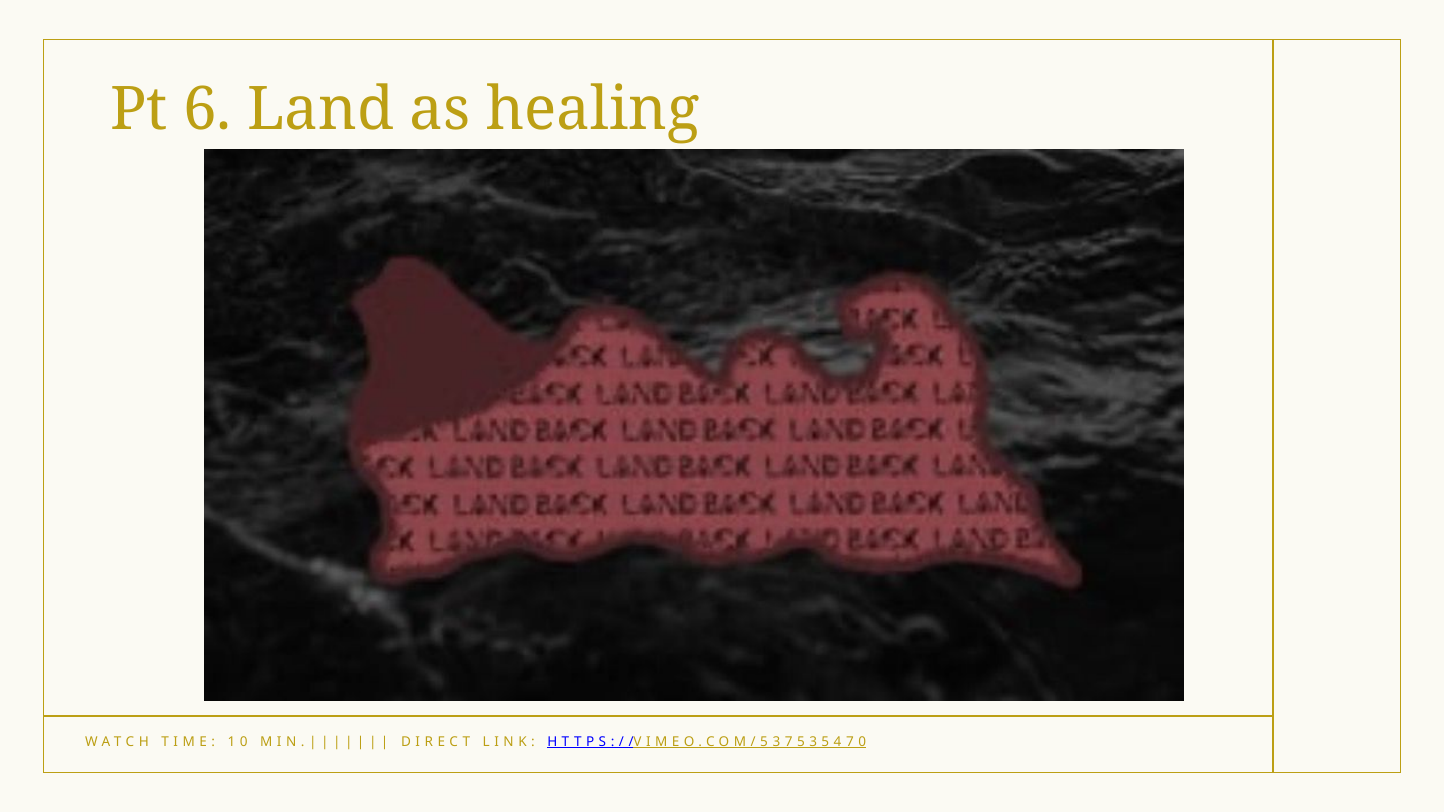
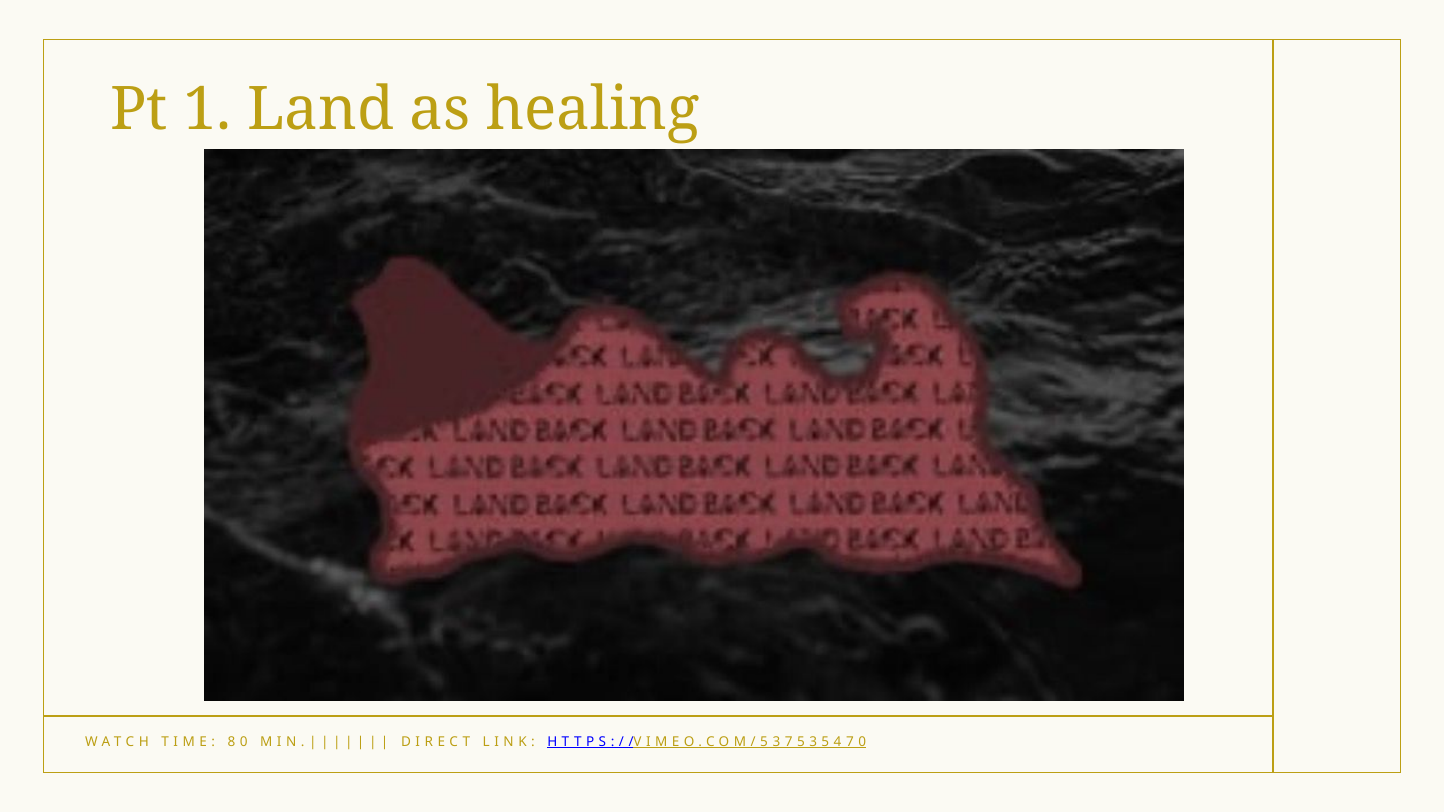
6: 6 -> 1 (208, 110)
1: 1 -> 8 (231, 742)
